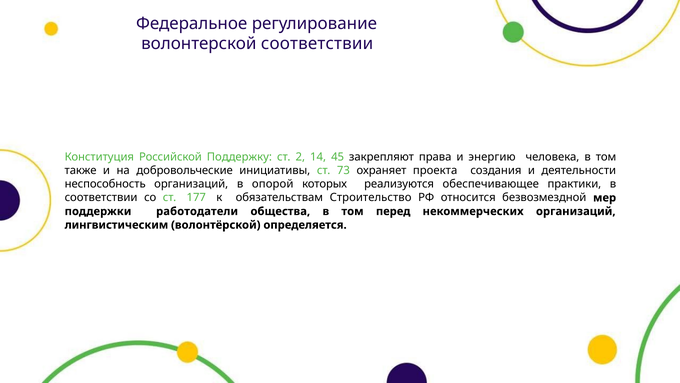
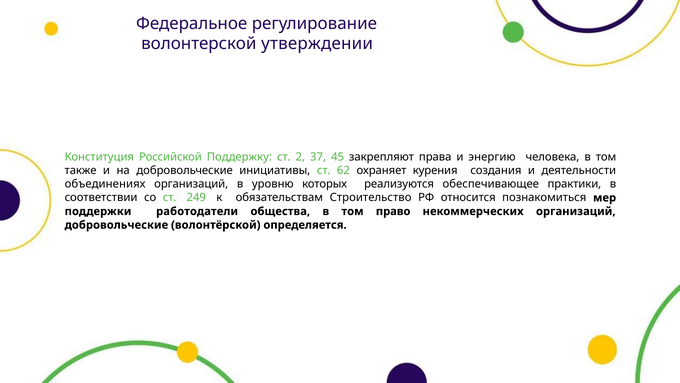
волонтерской соответствии: соответствии -> утверждении (317, 44)
14: 14 -> 37 (318, 157)
73: 73 -> 62 (343, 170)
проекта: проекта -> курения (435, 170)
неспособность: неспособность -> объединениях (105, 184)
опорой: опорой -> уровню (273, 184)
177: 177 -> 249 (196, 197)
безвозмездной: безвозмездной -> познакомиться (544, 197)
перед: перед -> право (393, 211)
лингвистическим: лингвистическим -> добровольческие (116, 225)
